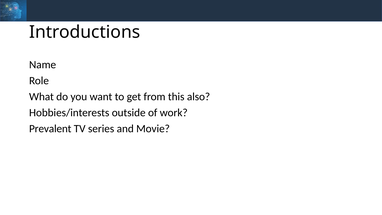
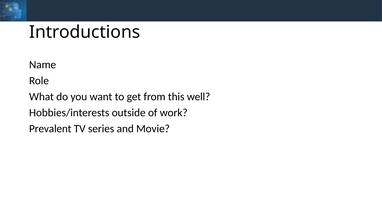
also: also -> well (199, 97)
